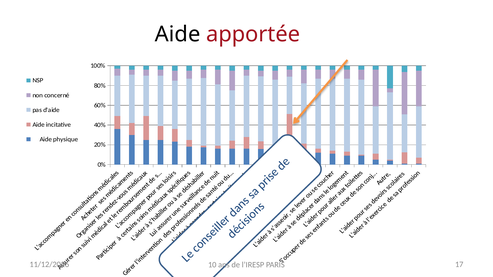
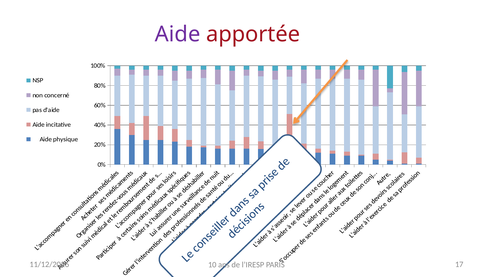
Aide colour: black -> purple (178, 34)
